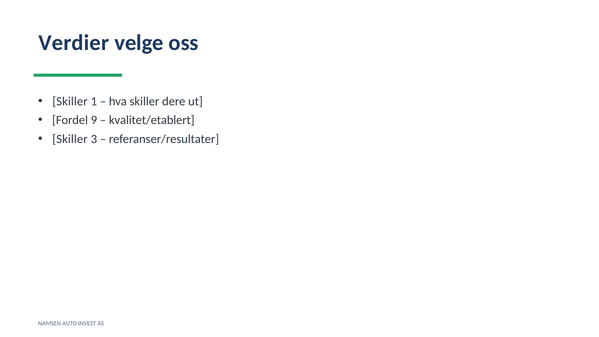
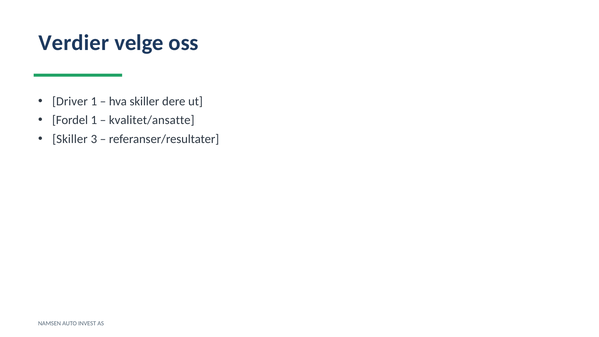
Skiller: Skiller -> Driver (70, 101)
Fordel 9: 9 -> 1 (94, 120)
kvalitet/etablert: kvalitet/etablert -> kvalitet/ansatte (152, 120)
